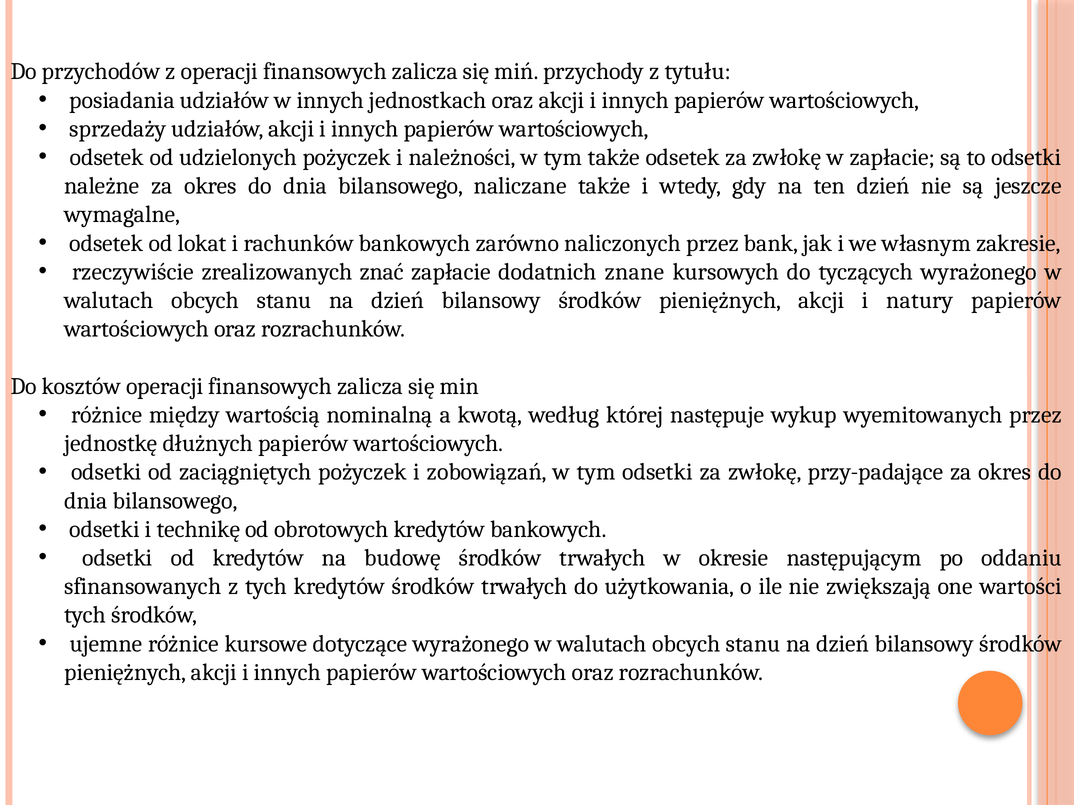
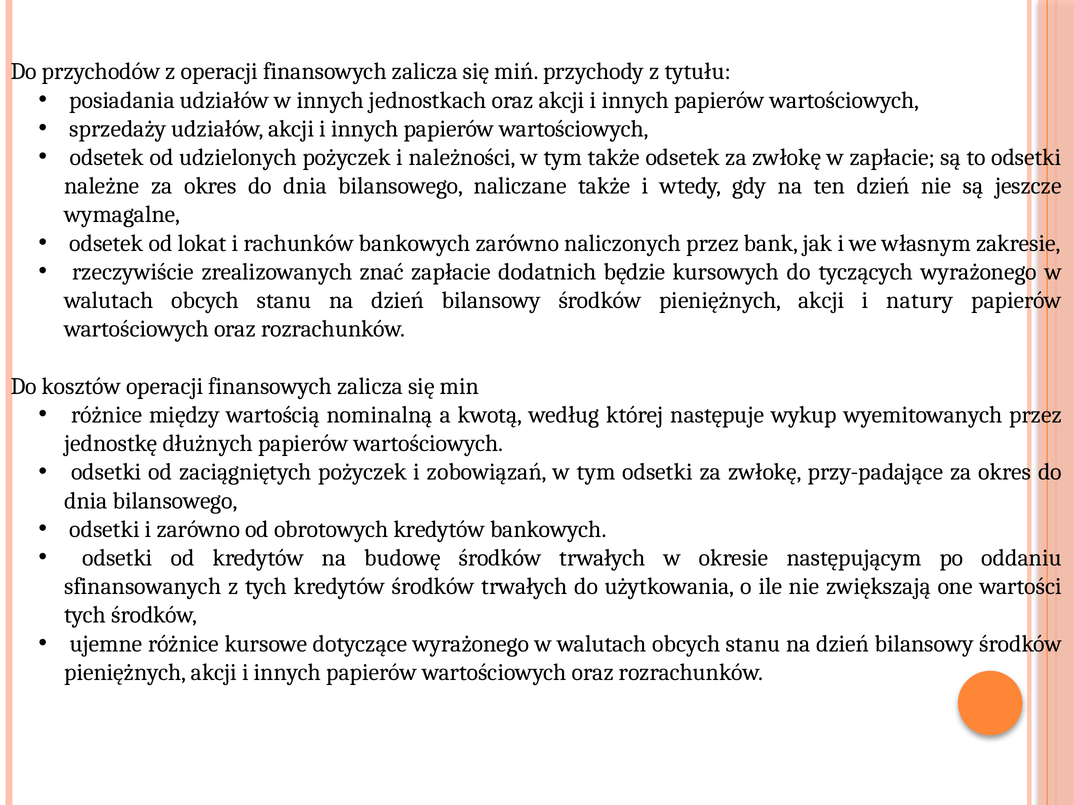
znane: znane -> będzie (635, 272)
i technikę: technikę -> zarówno (198, 530)
